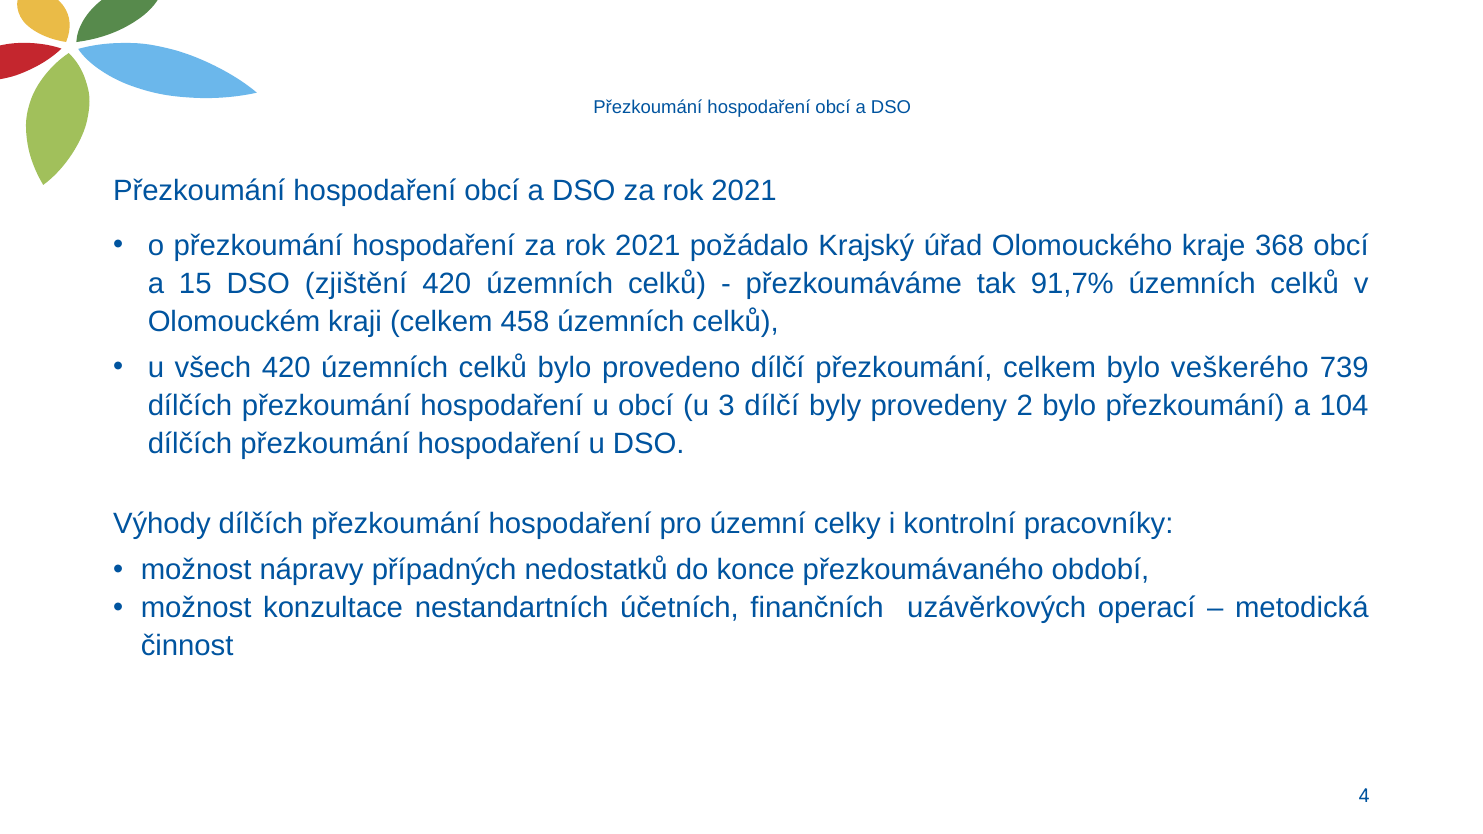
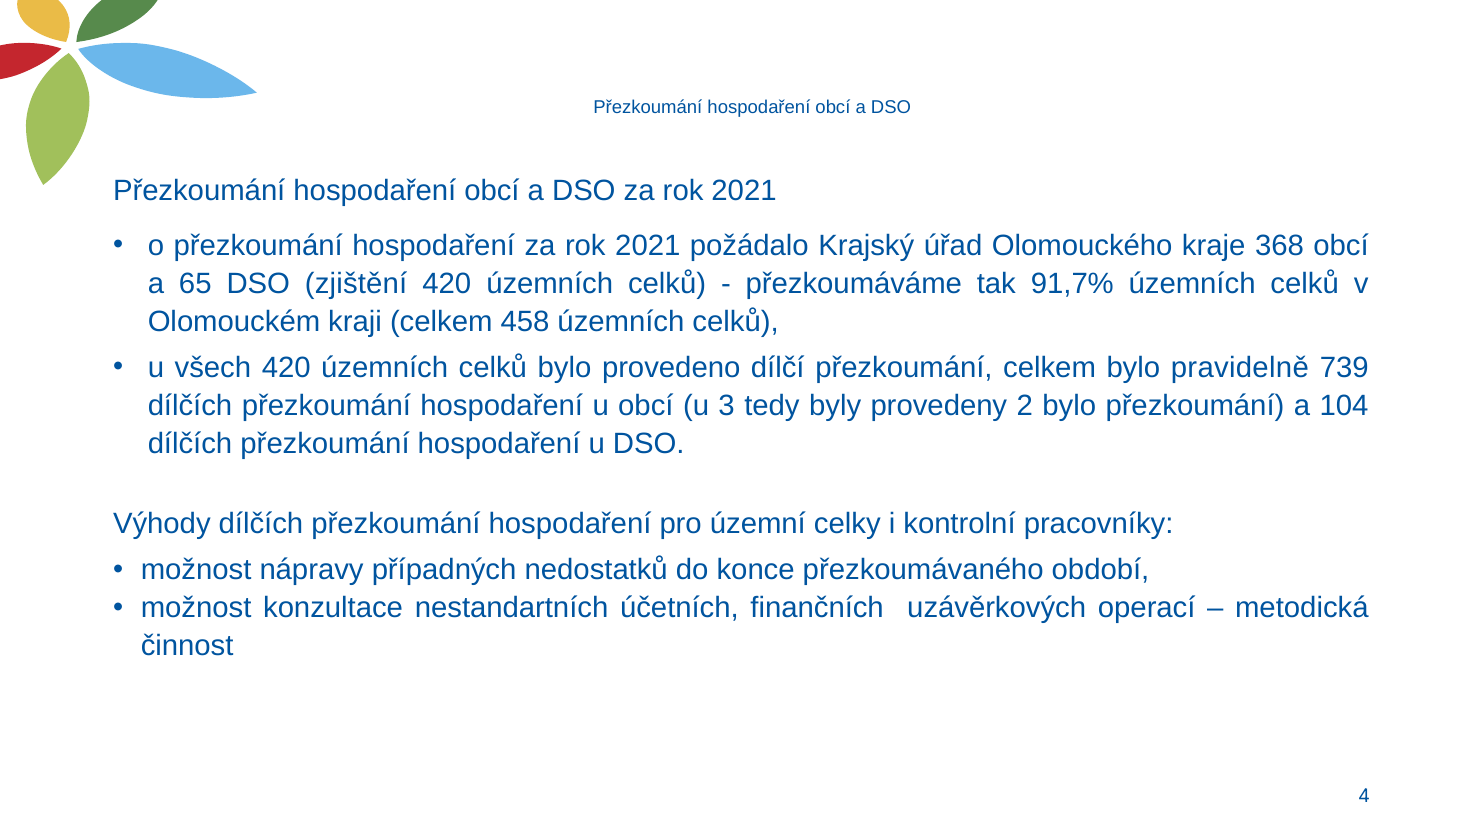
15: 15 -> 65 (195, 283)
veškerého: veškerého -> pravidelně (1240, 368)
3 dílčí: dílčí -> tedy (772, 406)
